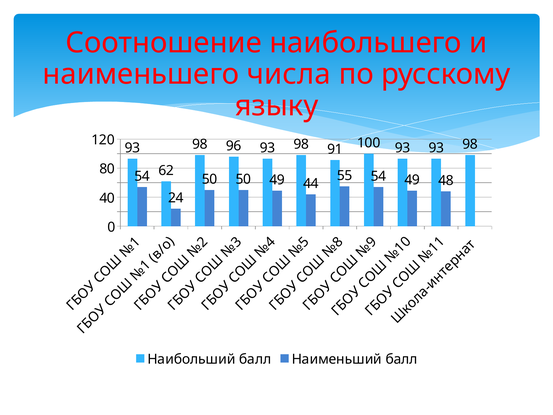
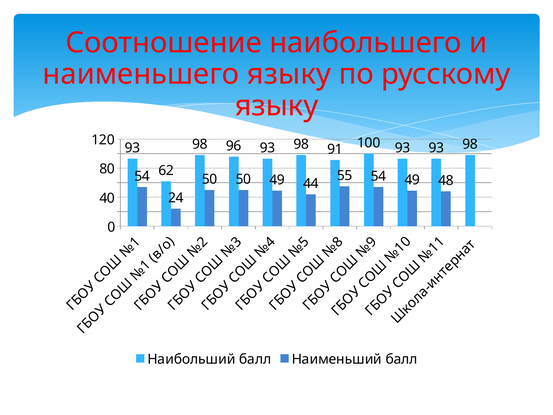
наименьшего числа: числа -> языку (289, 74)
